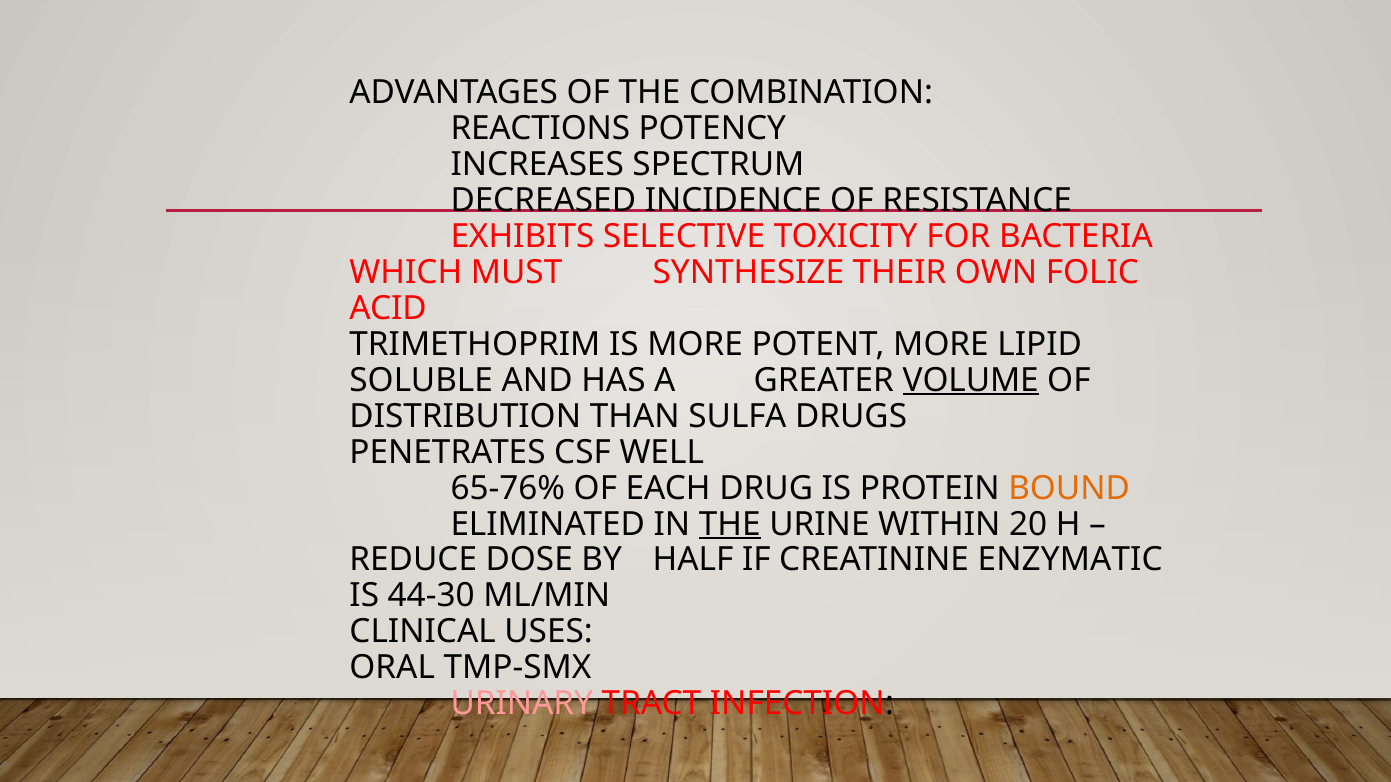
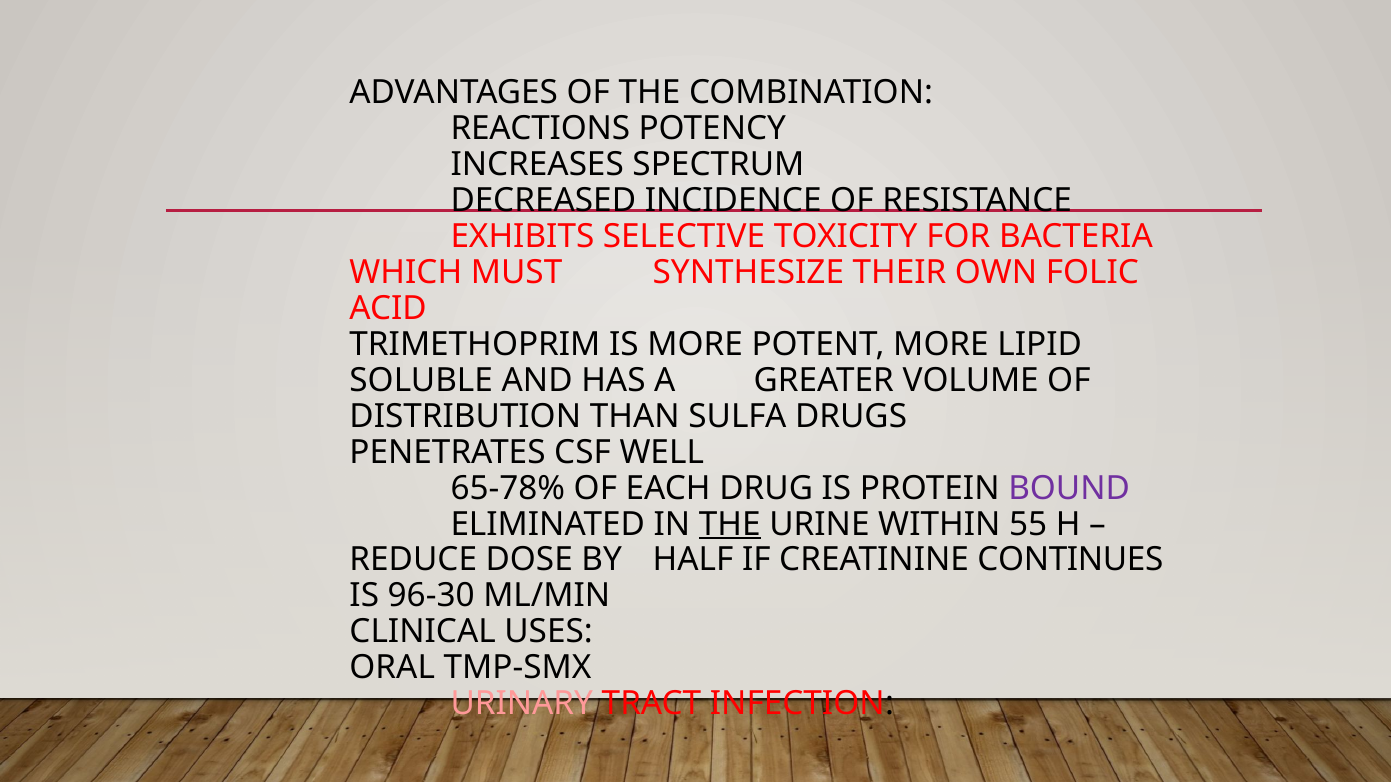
VOLUME underline: present -> none (971, 380)
65-76%: 65-76% -> 65-78% (508, 488)
BOUND colour: orange -> purple (1069, 488)
20: 20 -> 55 (1028, 524)
ENZYMATIC: ENZYMATIC -> CONTINUES (1070, 560)
44-30: 44-30 -> 96-30 (431, 596)
